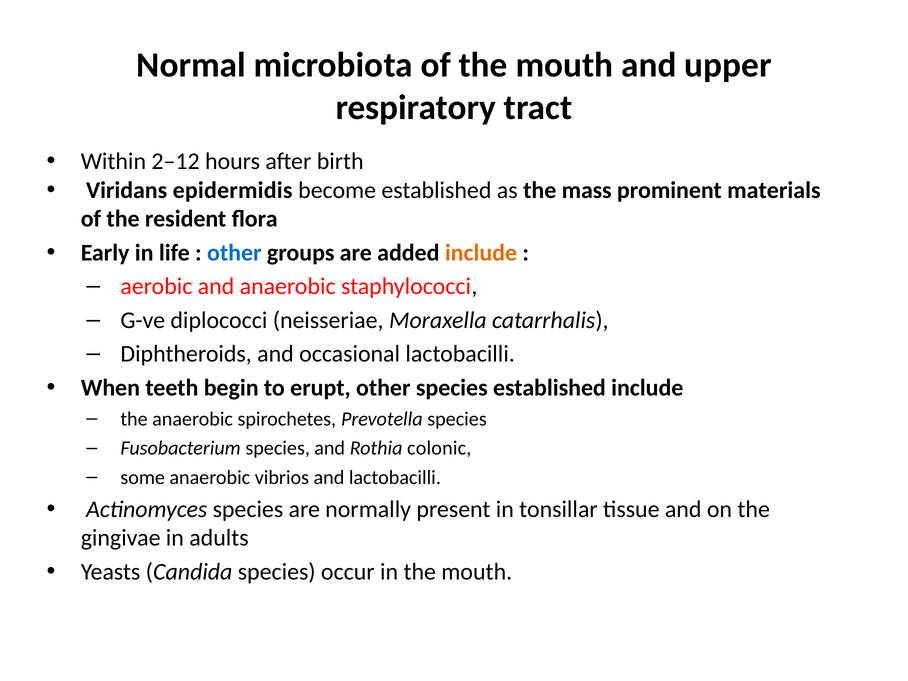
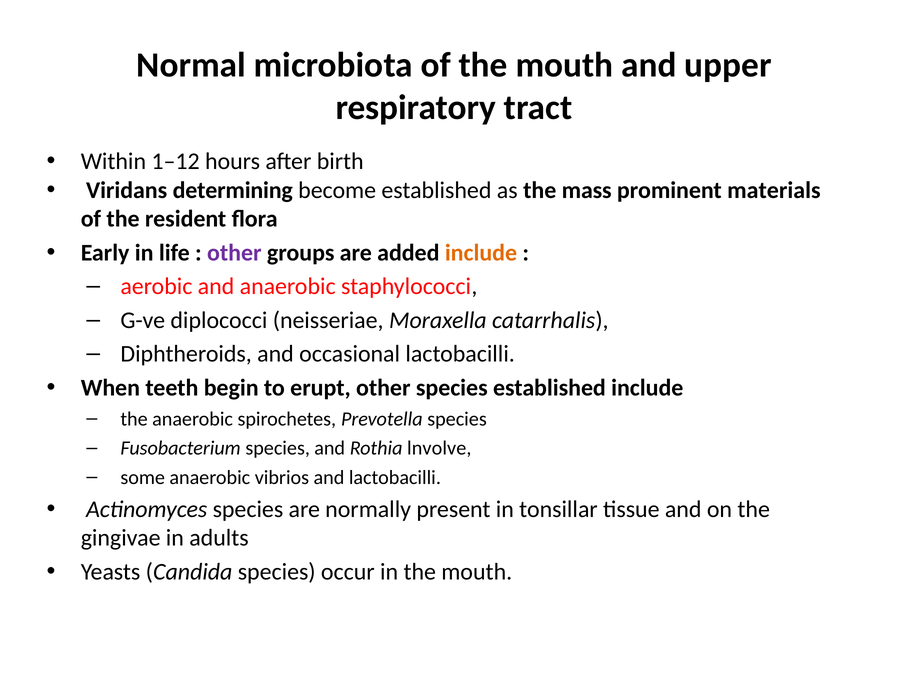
2–12: 2–12 -> 1–12 (176, 161)
epidermidis: epidermidis -> determining (233, 190)
other colour: blue -> purple (234, 253)
colonic: colonic -> lnvolve (439, 448)
